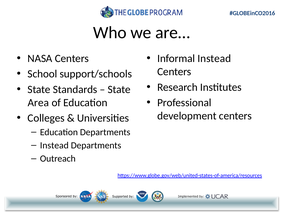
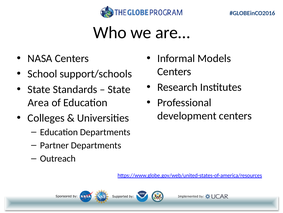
Informal Instead: Instead -> Models (214, 58)
Instead: Instead -> Partner (54, 145)
